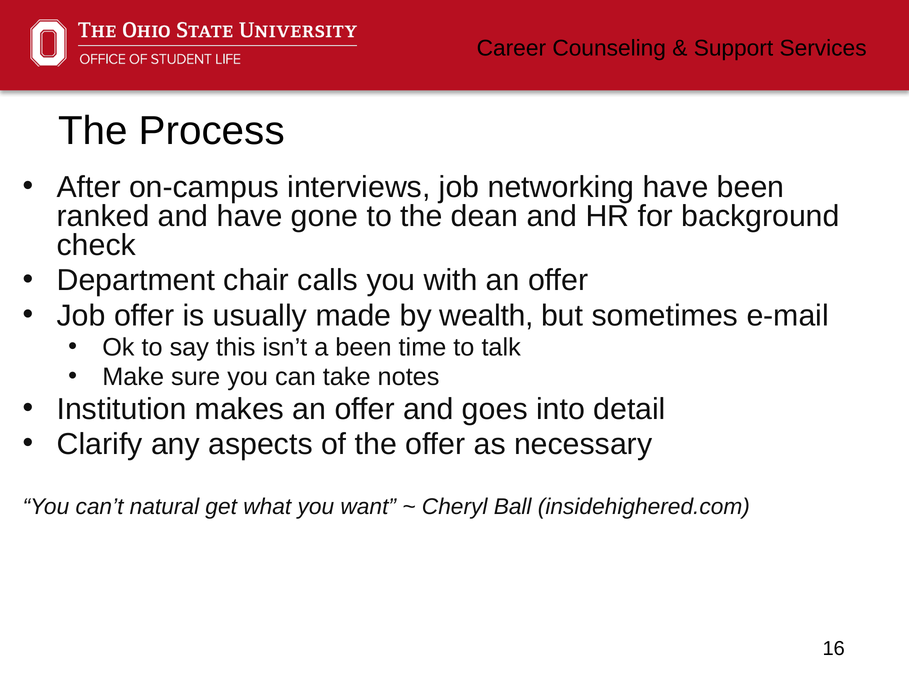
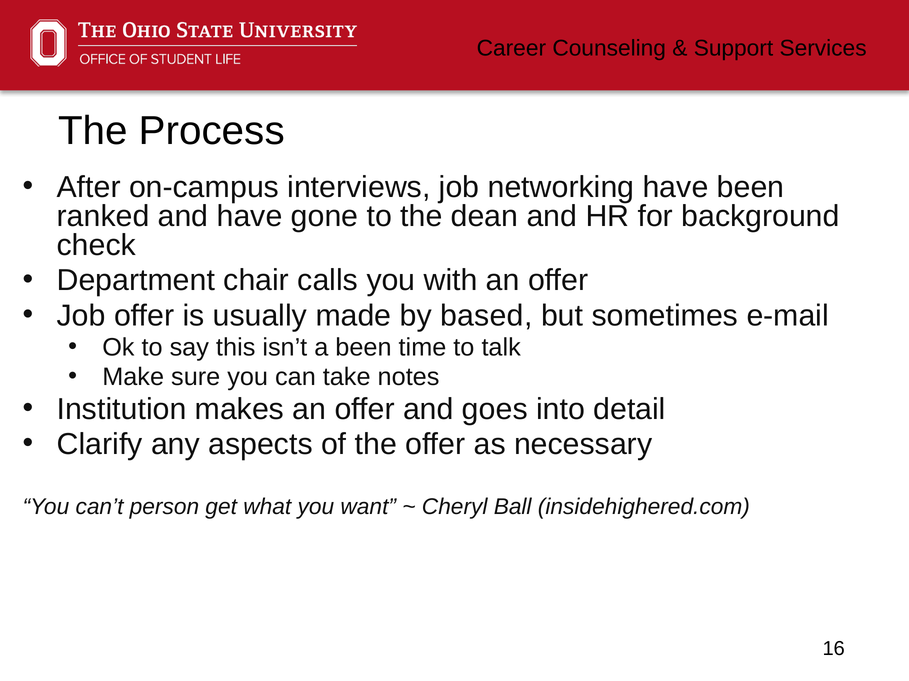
wealth: wealth -> based (486, 316)
natural: natural -> person (164, 507)
